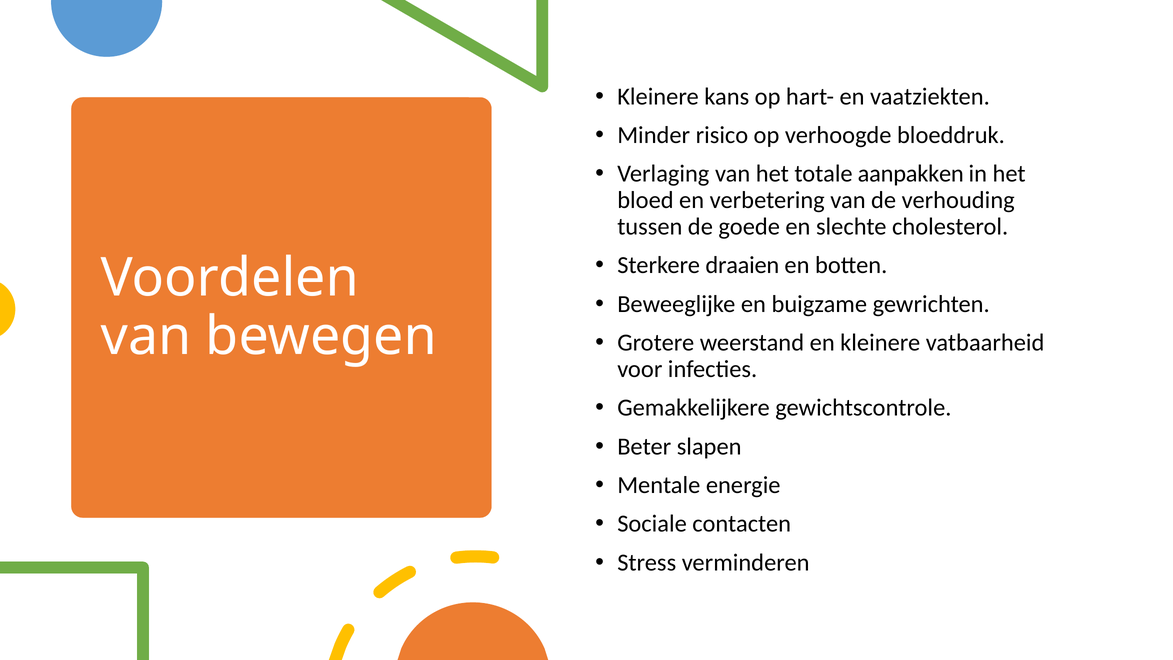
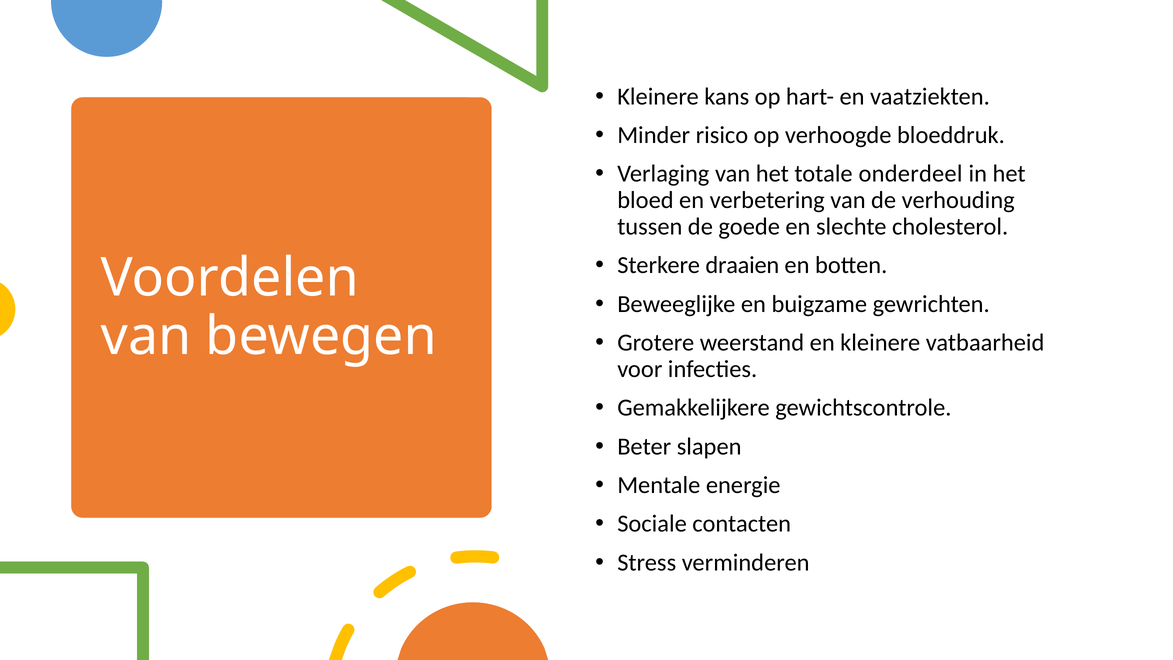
aanpakken: aanpakken -> onderdeel (911, 174)
